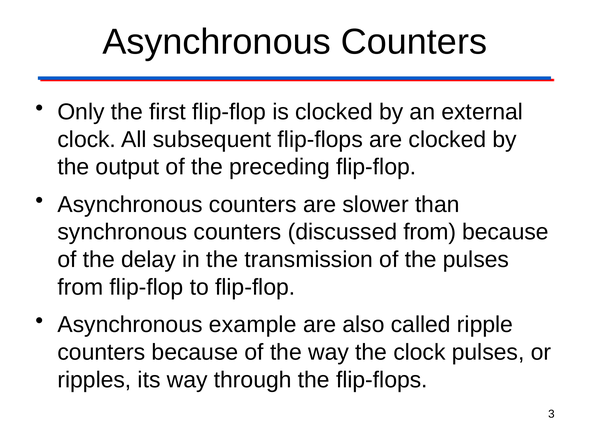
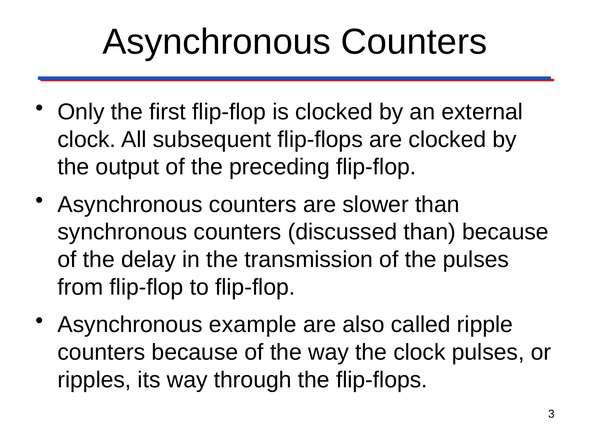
discussed from: from -> than (430, 232)
